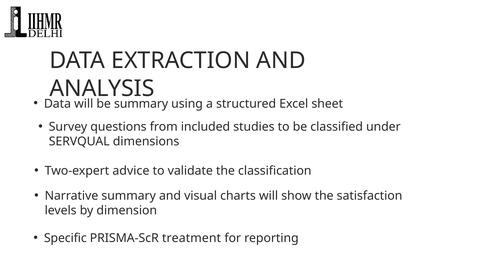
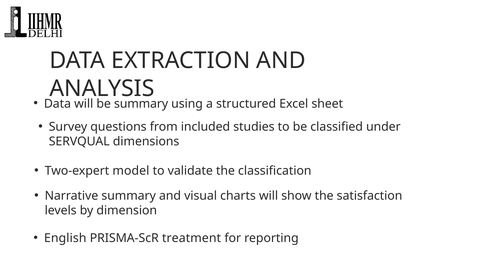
advice: advice -> model (131, 171)
Specific: Specific -> English (65, 238)
